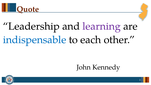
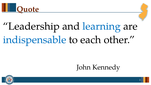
learning colour: purple -> blue (102, 26)
